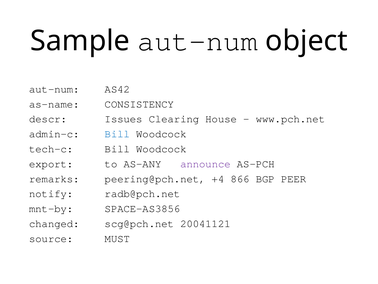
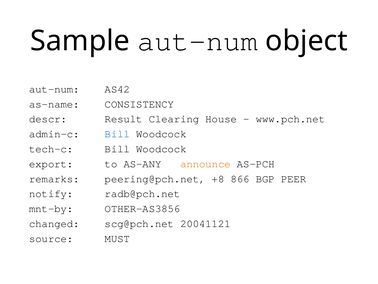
Issues: Issues -> Result (124, 119)
announce colour: purple -> orange (205, 164)
+4: +4 -> +8 (218, 178)
SPACE-AS3856: SPACE-AS3856 -> OTHER-AS3856 (143, 208)
